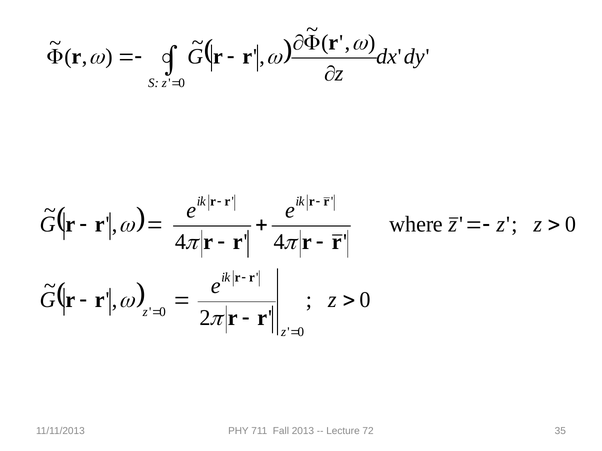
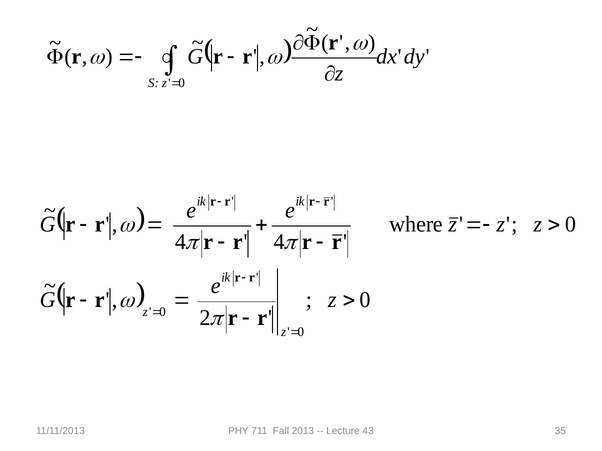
72: 72 -> 43 (368, 431)
